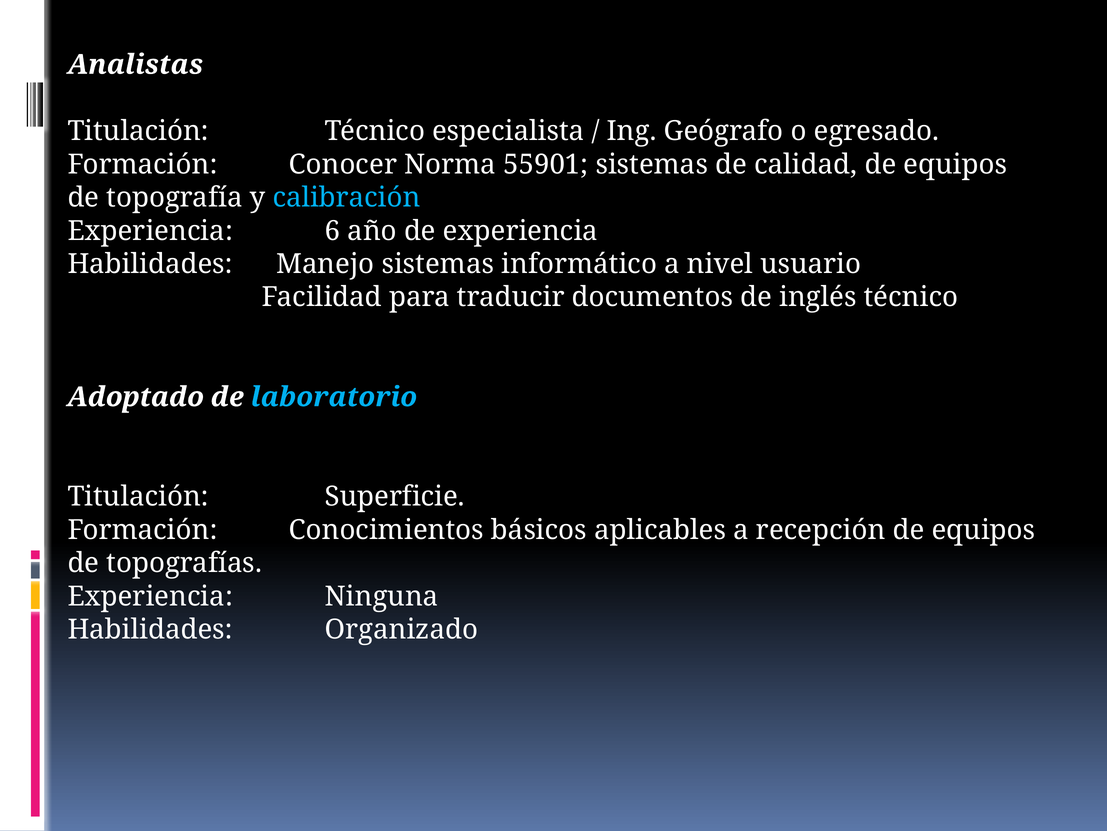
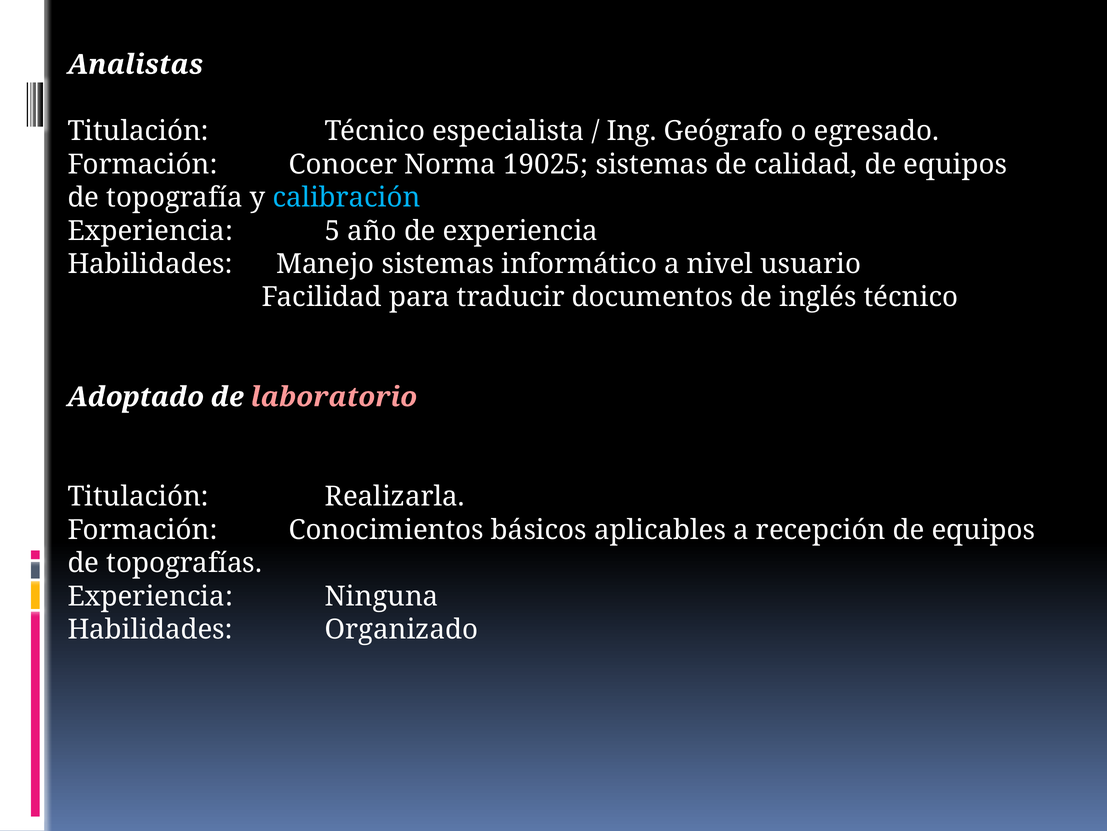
55901: 55901 -> 19025 (546, 164)
6: 6 -> 5 (333, 231)
laboratorio colour: light blue -> pink (334, 397)
Superficie: Superficie -> Realizarla (395, 496)
